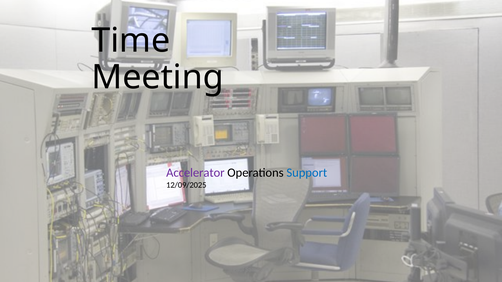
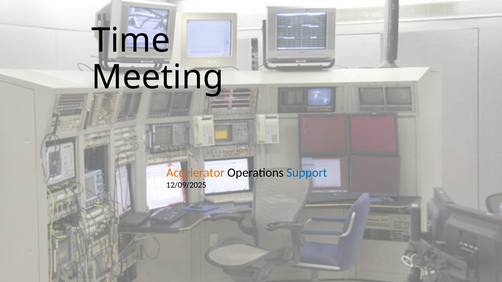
Accelerator colour: purple -> orange (195, 173)
